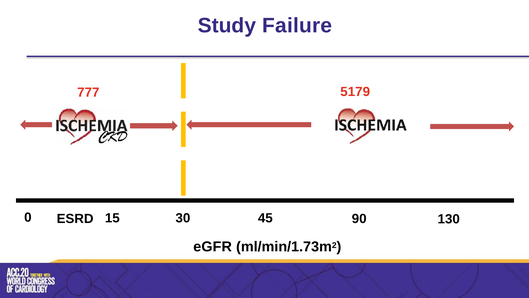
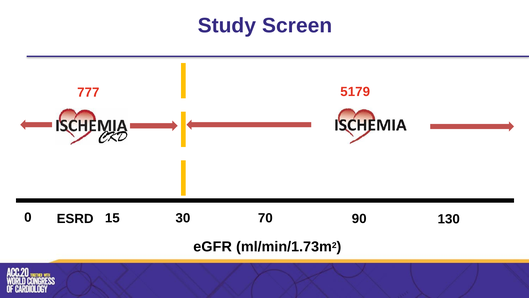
Failure: Failure -> Screen (297, 26)
45: 45 -> 70 (265, 218)
